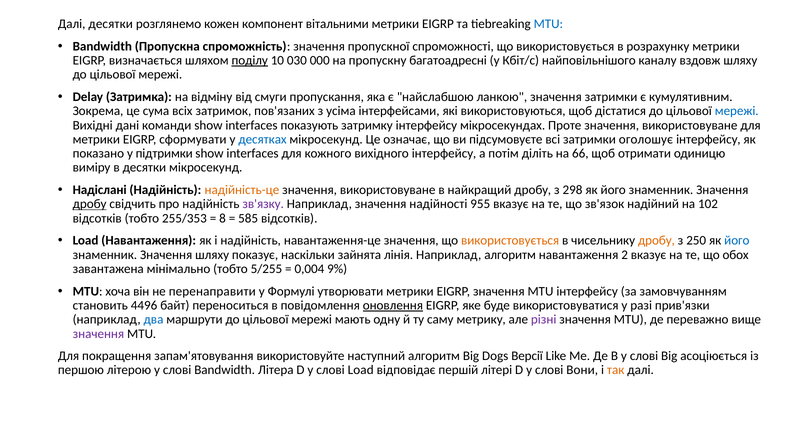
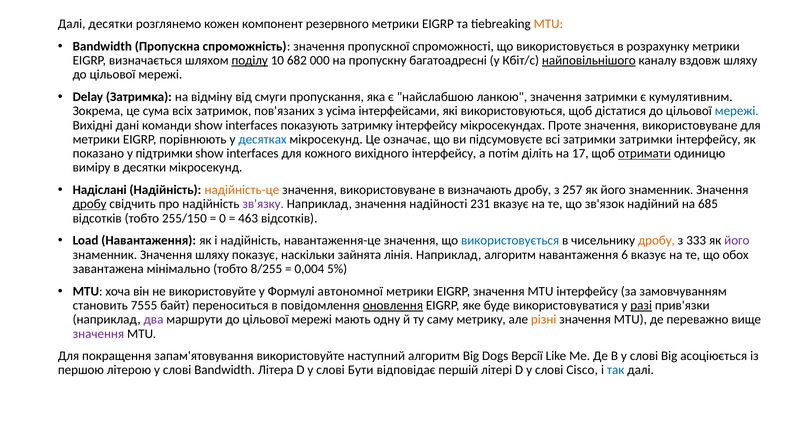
вітальними: вітальними -> резервного (337, 24)
MTU colour: blue -> orange (548, 24)
030: 030 -> 682 (297, 60)
найповільнішого underline: none -> present (589, 60)
сформувати: сформувати -> порівнюють (193, 139)
затримки оголошує: оголошує -> затримки (646, 139)
66: 66 -> 17 (580, 153)
отримати underline: none -> present (644, 153)
найкращий: найкращий -> визначають (480, 190)
298: 298 -> 257 (573, 190)
955: 955 -> 231 (480, 204)
102: 102 -> 685 (708, 204)
255/353: 255/353 -> 255/150 (184, 218)
8: 8 -> 0 (223, 218)
585: 585 -> 463 (248, 218)
використовується colour: orange -> blue (510, 240)
250: 250 -> 333 (696, 240)
його colour: blue -> purple (737, 240)
2: 2 -> 6 (625, 255)
5/255: 5/255 -> 8/255 (266, 269)
9%: 9% -> 5% (337, 269)
не перенаправити: перенаправити -> використовуйте (212, 291)
утворювати: утворювати -> автономної (350, 291)
4496: 4496 -> 7555 (144, 305)
разі underline: none -> present (641, 305)
два colour: blue -> purple (153, 319)
різні colour: purple -> orange (544, 319)
слові Load: Load -> Бути (361, 370)
Вони: Вони -> Cisco (582, 370)
так colour: orange -> blue (616, 370)
